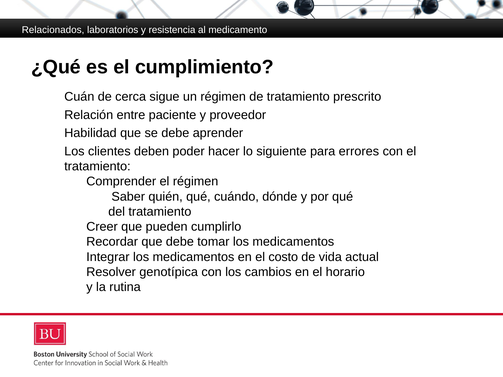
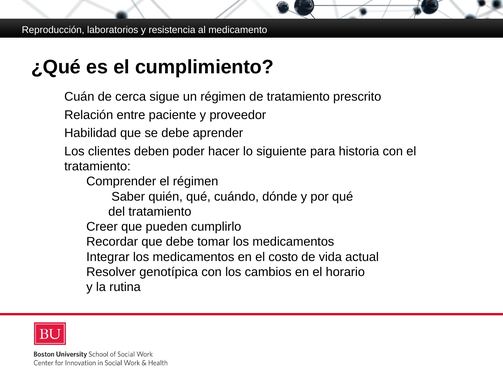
Relacionados: Relacionados -> Reproducción (53, 30)
errores: errores -> historia (359, 151)
